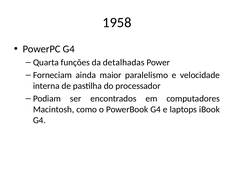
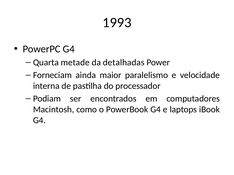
1958: 1958 -> 1993 (117, 23)
funções: funções -> metade (75, 63)
